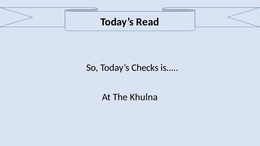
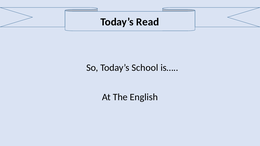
Checks: Checks -> School (145, 68)
Khulna: Khulna -> English (144, 97)
